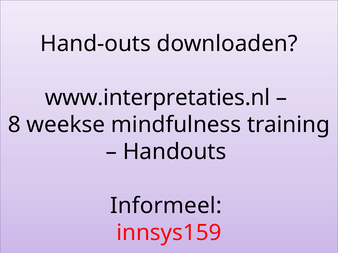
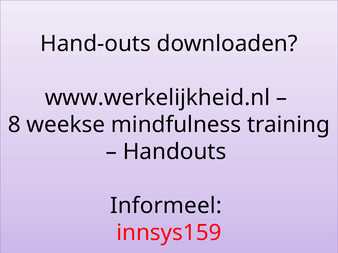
www.interpretaties.nl: www.interpretaties.nl -> www.werkelijkheid.nl (157, 98)
